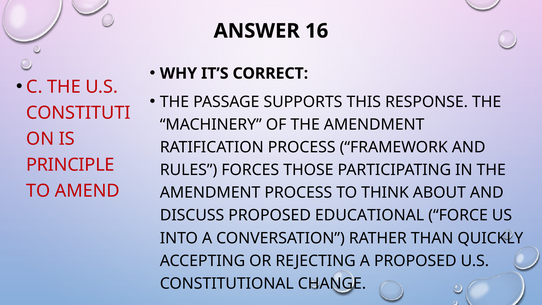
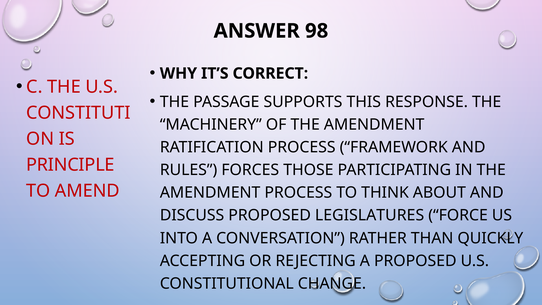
16: 16 -> 98 (317, 31)
EDUCATIONAL: EDUCATIONAL -> LEGISLATURES (370, 215)
